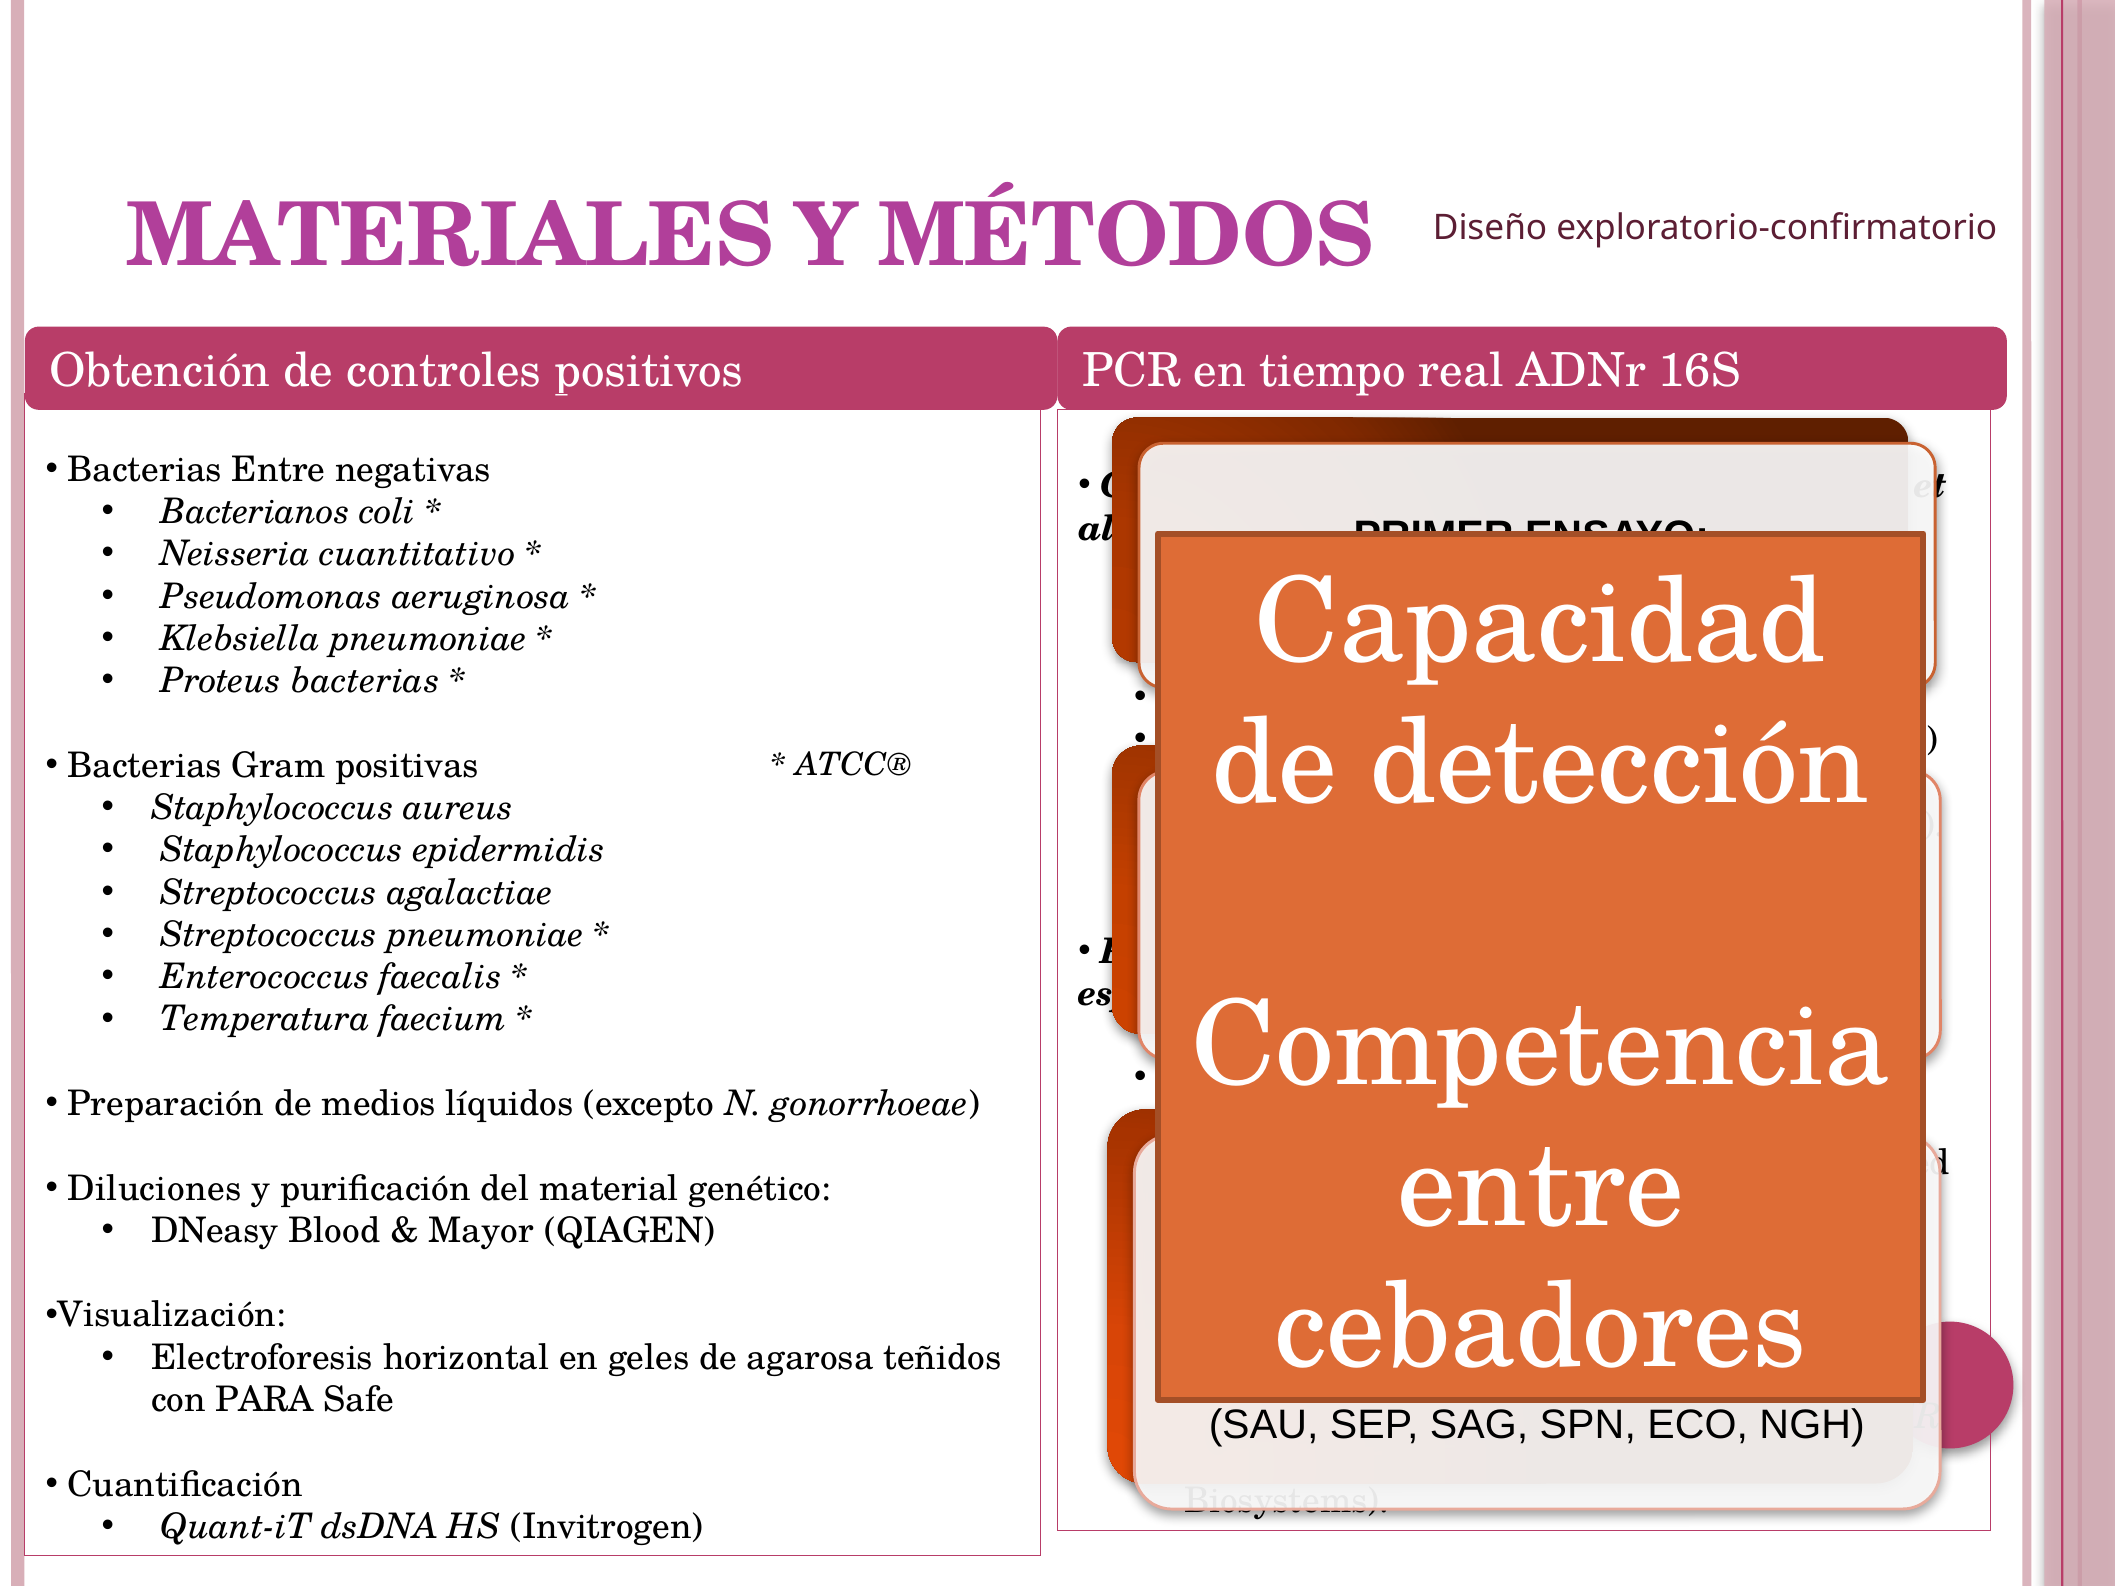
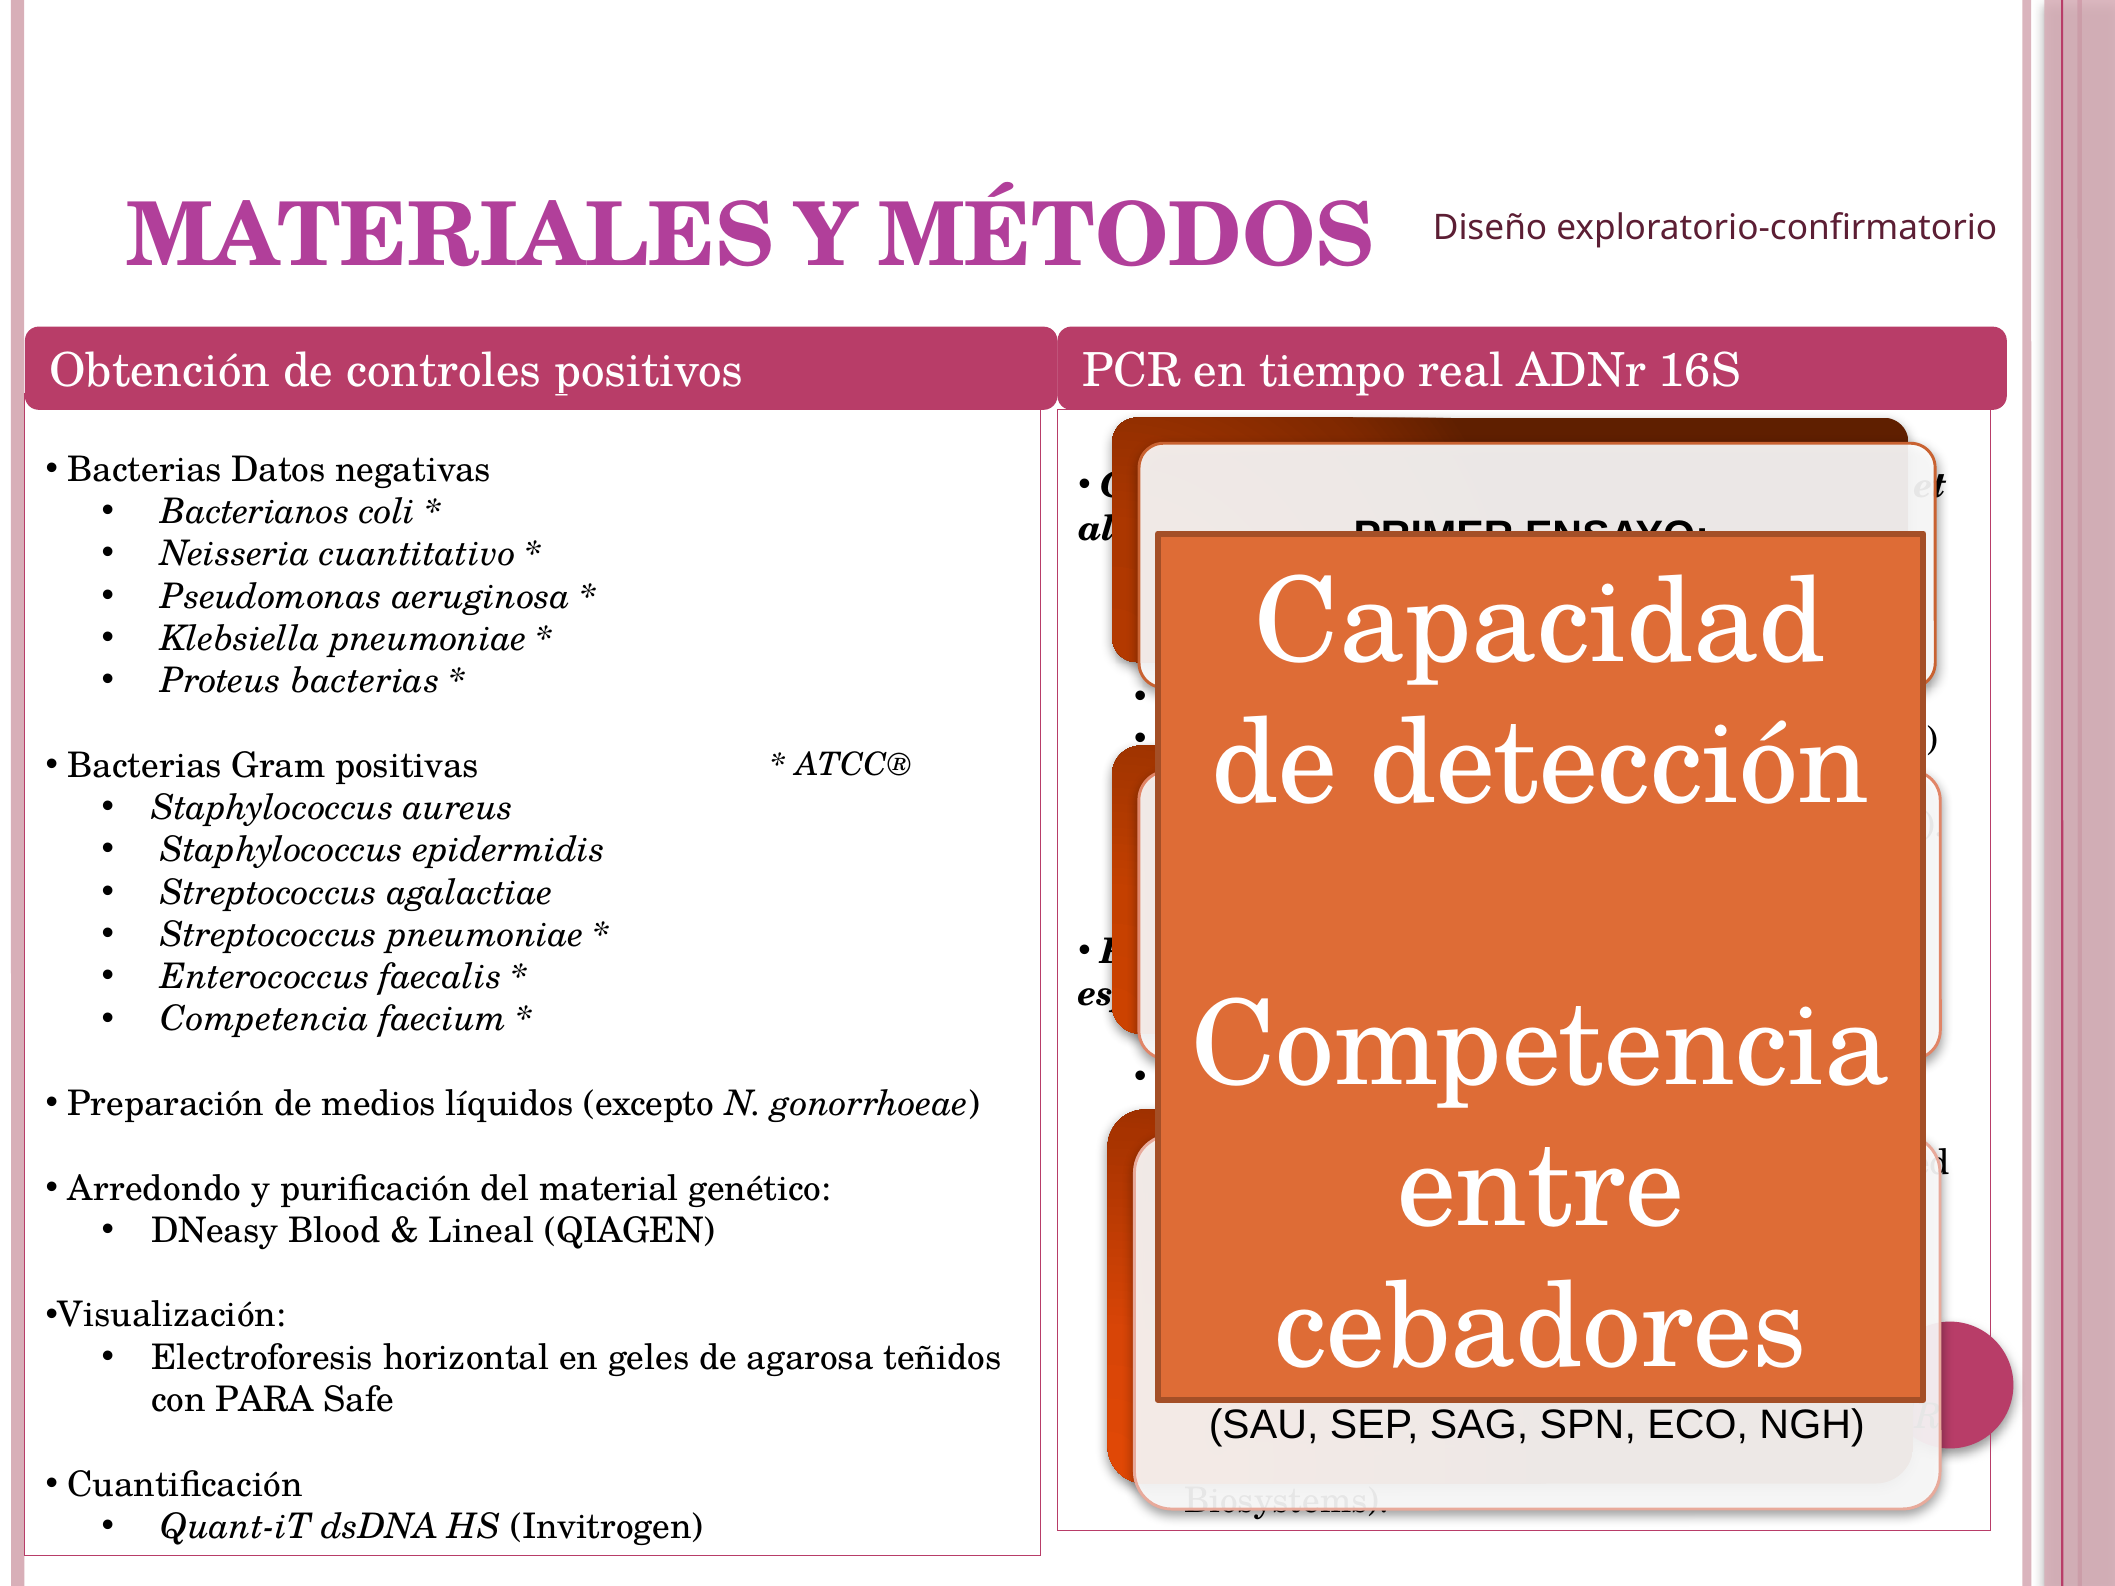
Bacterias Entre: Entre -> Datos (279, 470)
Temperatura: Temperatura -> Competencia (265, 1019)
Diluciones: Diluciones -> Arredondo (154, 1189)
Mayor: Mayor -> Lineal (481, 1231)
